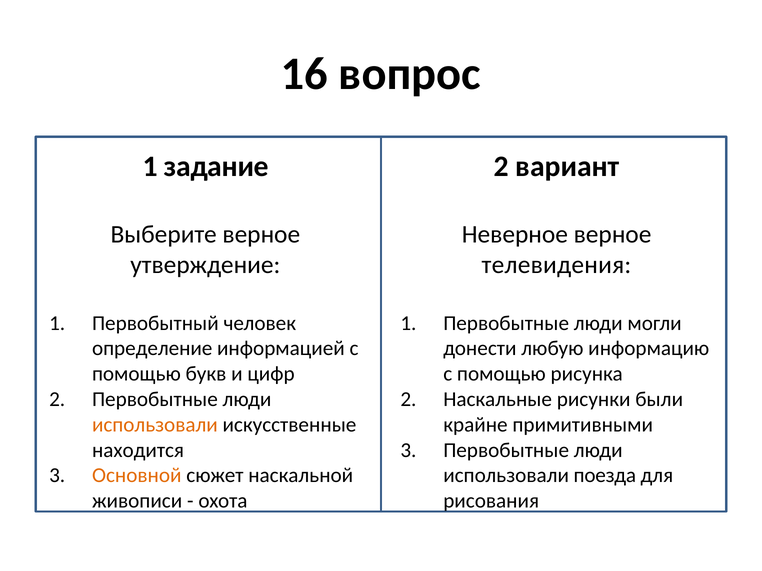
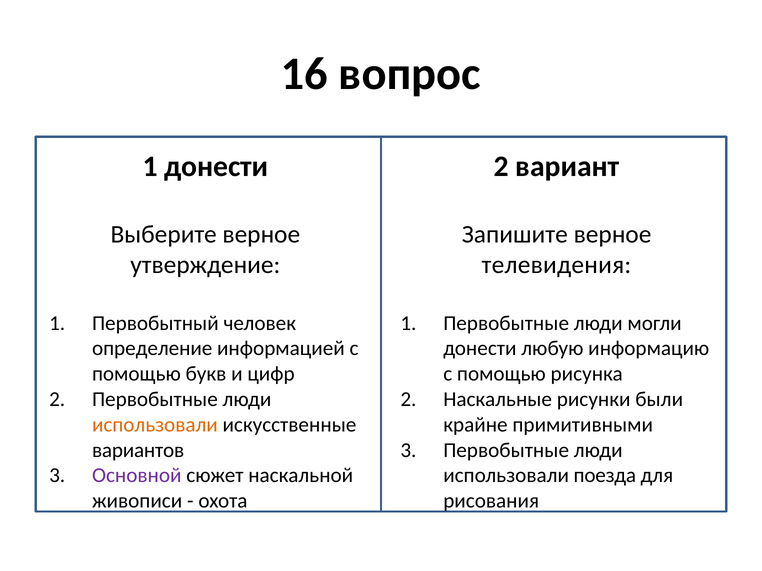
1 задание: задание -> донести (216, 166)
Неверное: Неверное -> Запишите (515, 235)
находится: находится -> вариантов (138, 450)
Основной colour: orange -> purple (137, 476)
